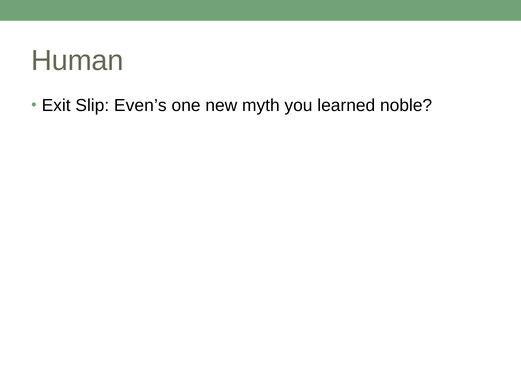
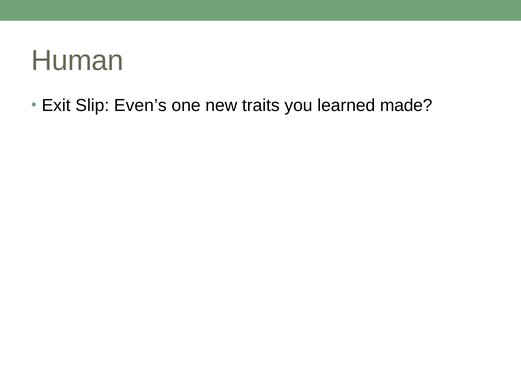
myth: myth -> traits (261, 105)
noble: noble -> made (406, 105)
